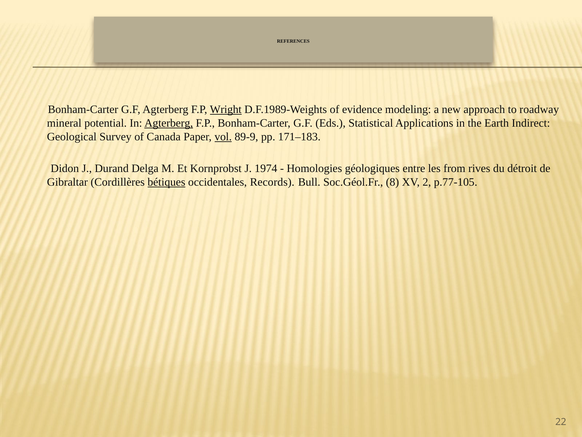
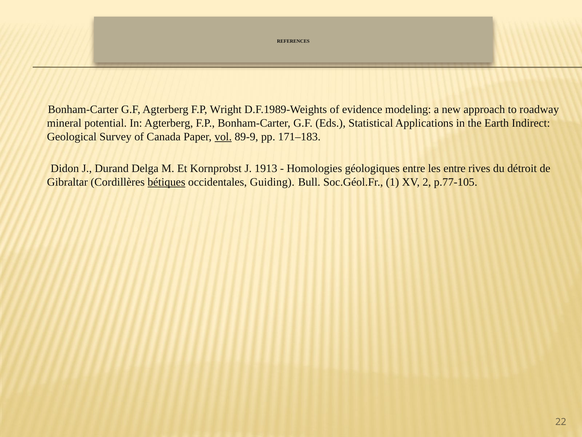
Wright underline: present -> none (226, 109)
Agterberg underline: present -> none (169, 123)
1974: 1974 -> 1913 (266, 168)
les from: from -> entre (455, 168)
Records: Records -> Guiding (272, 182)
8: 8 -> 1 (392, 182)
